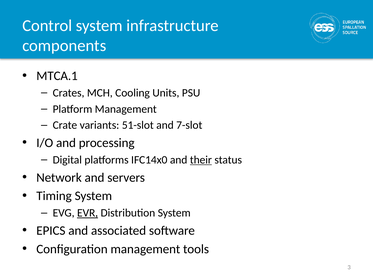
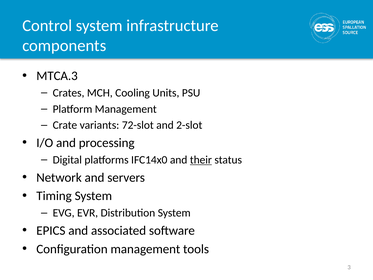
MTCA.1: MTCA.1 -> MTCA.3 (57, 76)
51-slot: 51-slot -> 72-slot (138, 125)
7-slot: 7-slot -> 2-slot (189, 125)
EVR underline: present -> none (88, 213)
